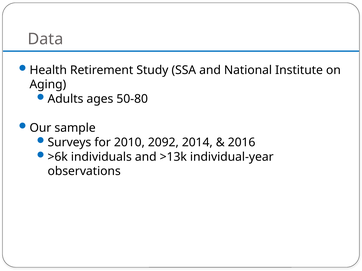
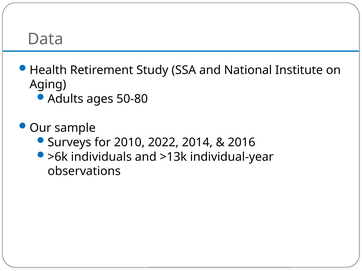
2092: 2092 -> 2022 (163, 143)
